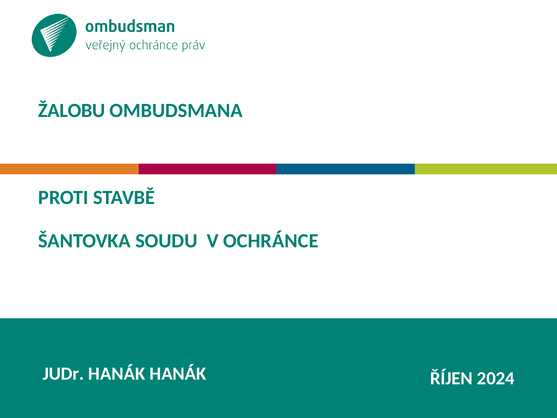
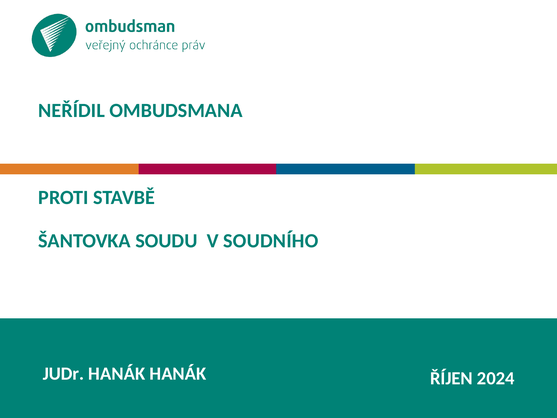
ŽALOBU: ŽALOBU -> NEŘÍDIL (72, 111)
OCHRÁNCE: OCHRÁNCE -> SOUDNÍHO (271, 241)
